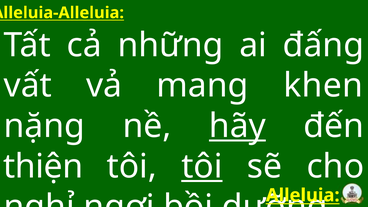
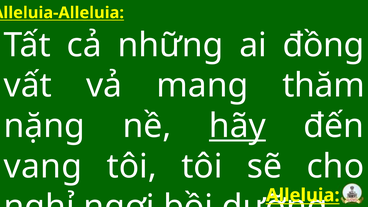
đấng: đấng -> đồng (324, 45)
khen: khen -> thăm (324, 86)
thiện: thiện -> vang (43, 167)
tôi underline: present -> none (202, 167)
